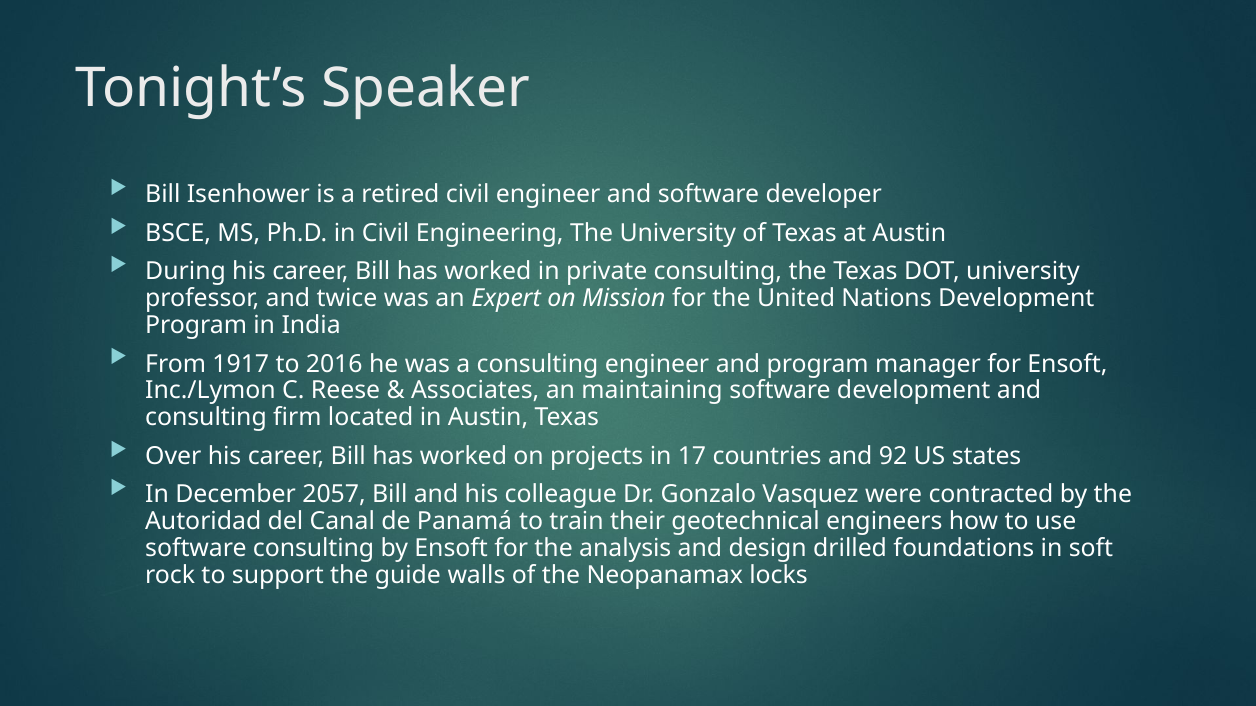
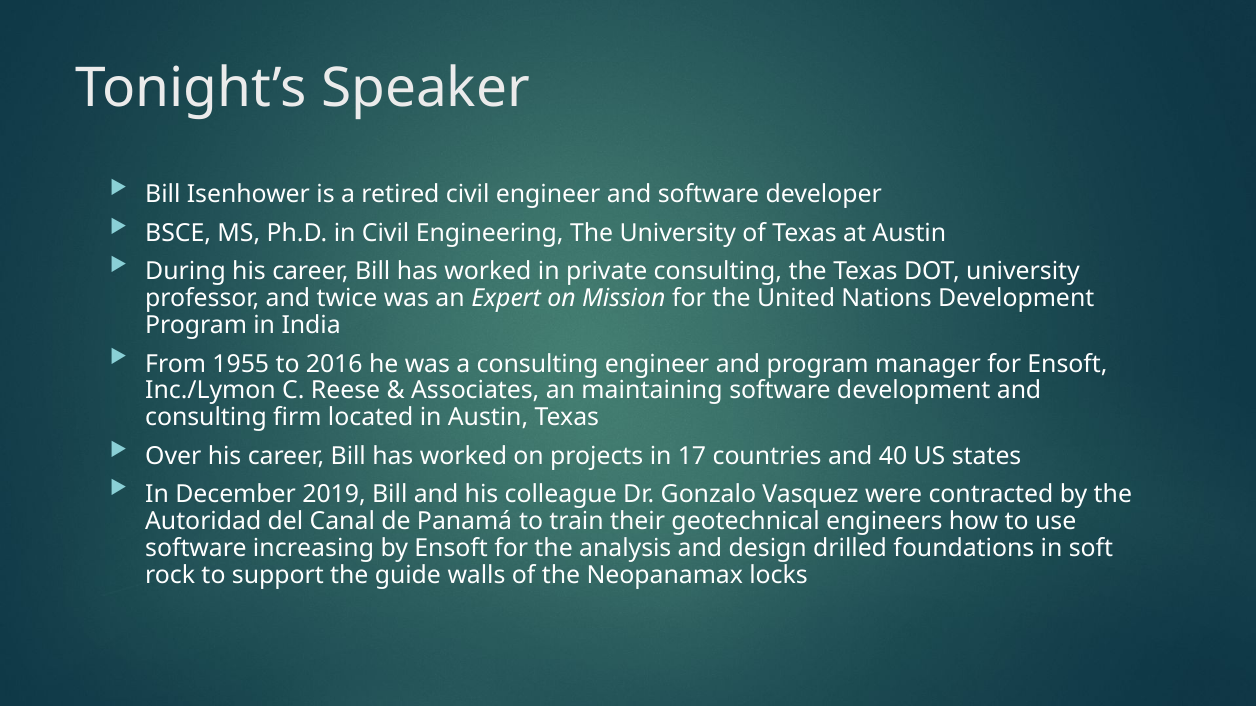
1917: 1917 -> 1955 (241, 364)
92: 92 -> 40 (893, 457)
2057: 2057 -> 2019 (334, 495)
software consulting: consulting -> increasing (314, 549)
